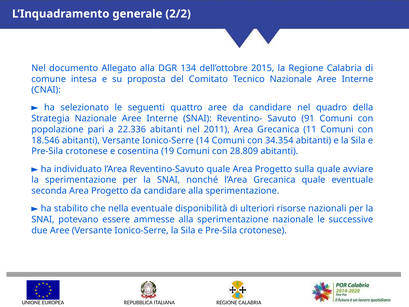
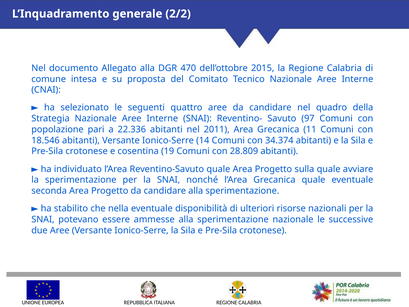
134: 134 -> 470 (188, 68)
91: 91 -> 97 (308, 118)
34.354: 34.354 -> 34.374 (279, 140)
